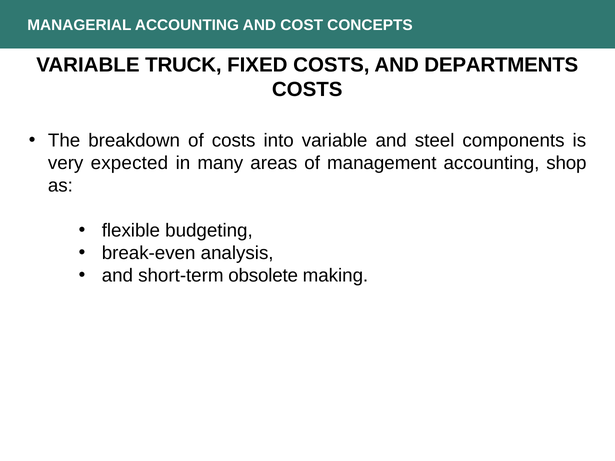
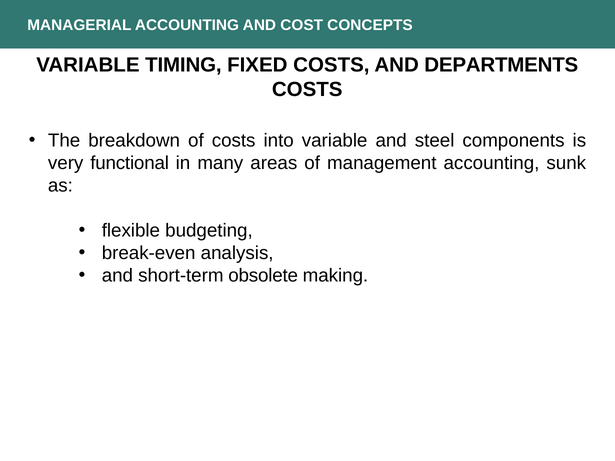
TRUCK: TRUCK -> TIMING (183, 65)
expected: expected -> functional (130, 163)
shop: shop -> sunk (566, 163)
